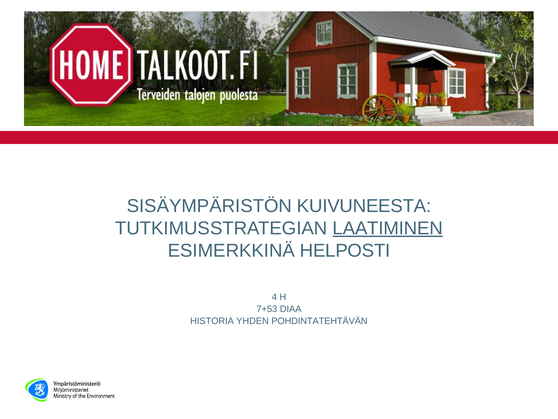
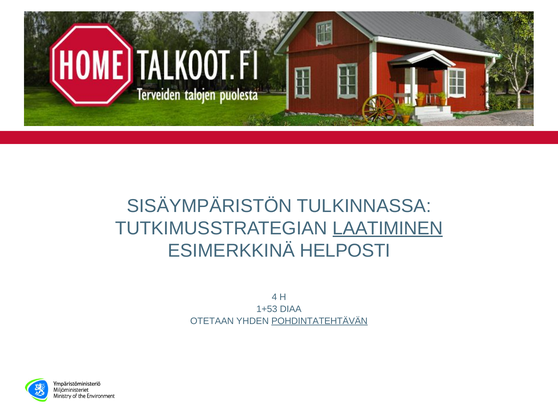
KUIVUNEESTA: KUIVUNEESTA -> TULKINNASSA (364, 206)
7+53: 7+53 -> 1+53 (267, 309)
HISTORIA: HISTORIA -> OTETAAN (212, 321)
POHDINTATEHTÄVÄN underline: none -> present (319, 321)
